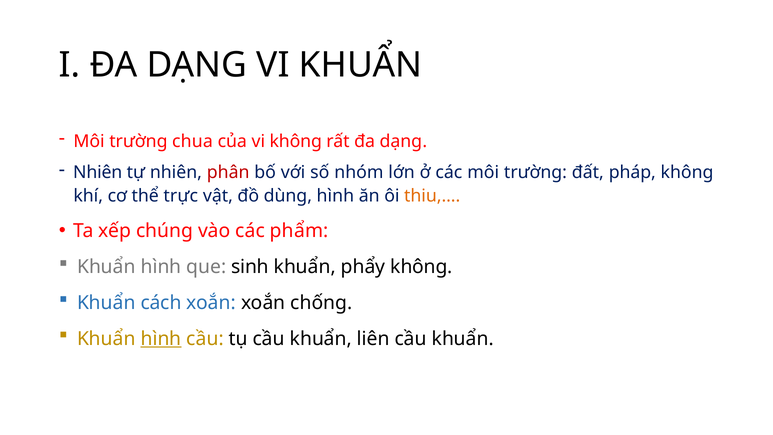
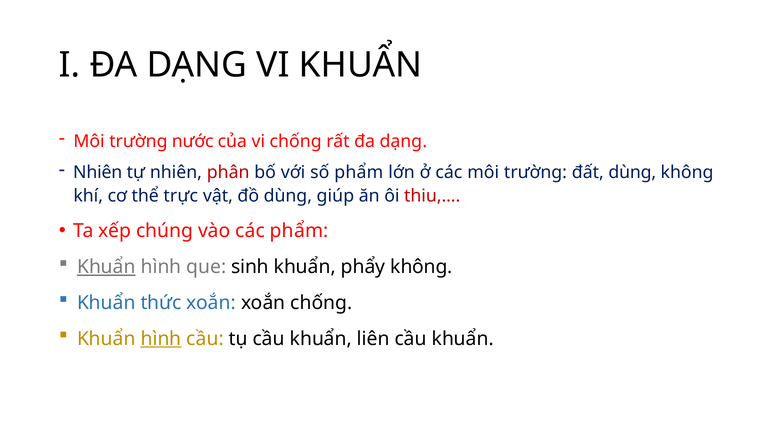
chua: chua -> nước (193, 141)
vi không: không -> chống (296, 141)
số nhóm: nhóm -> phẩm (359, 173)
đất pháp: pháp -> dùng (632, 173)
dùng hình: hình -> giúp (335, 196)
thiu,… colour: orange -> red (432, 196)
Khuẩn underline: none -> present (106, 267)
cách: cách -> thức (161, 303)
